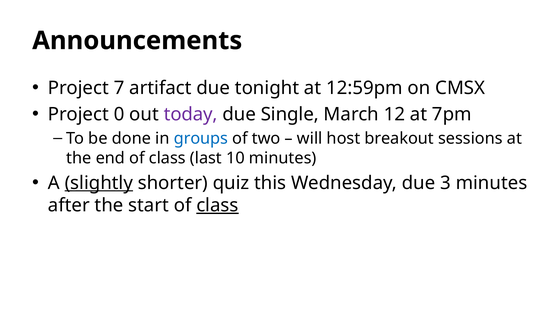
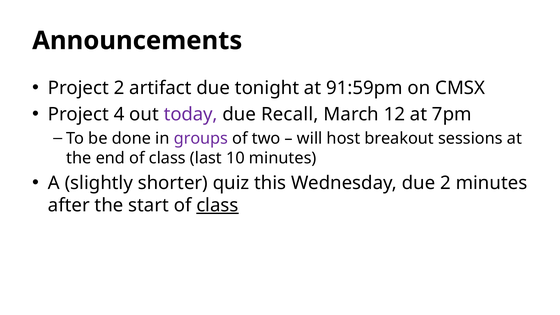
Project 7: 7 -> 2 (119, 88)
12:59pm: 12:59pm -> 91:59pm (364, 88)
0: 0 -> 4 (119, 114)
Single: Single -> Recall (290, 114)
groups colour: blue -> purple (201, 138)
slightly underline: present -> none (99, 183)
due 3: 3 -> 2 (446, 183)
